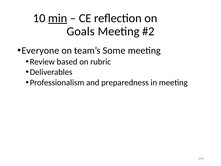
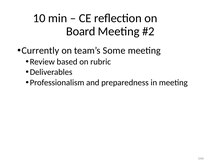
min underline: present -> none (58, 18)
Goals: Goals -> Board (81, 31)
Everyone: Everyone -> Currently (40, 50)
